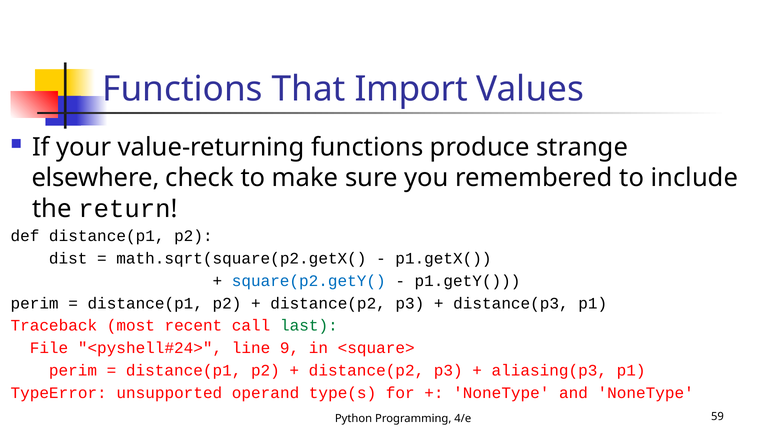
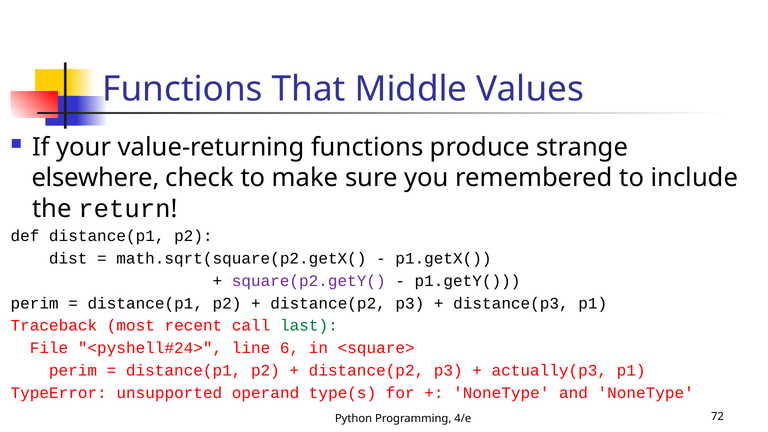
Import: Import -> Middle (411, 89)
square(p2.getY( colour: blue -> purple (309, 281)
9: 9 -> 6 (290, 348)
aliasing(p3: aliasing(p3 -> actually(p3 (549, 371)
59: 59 -> 72 (717, 417)
